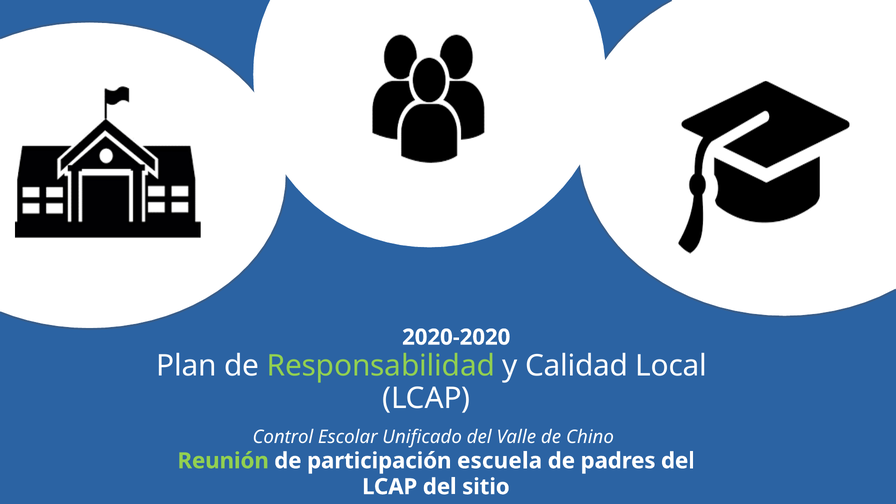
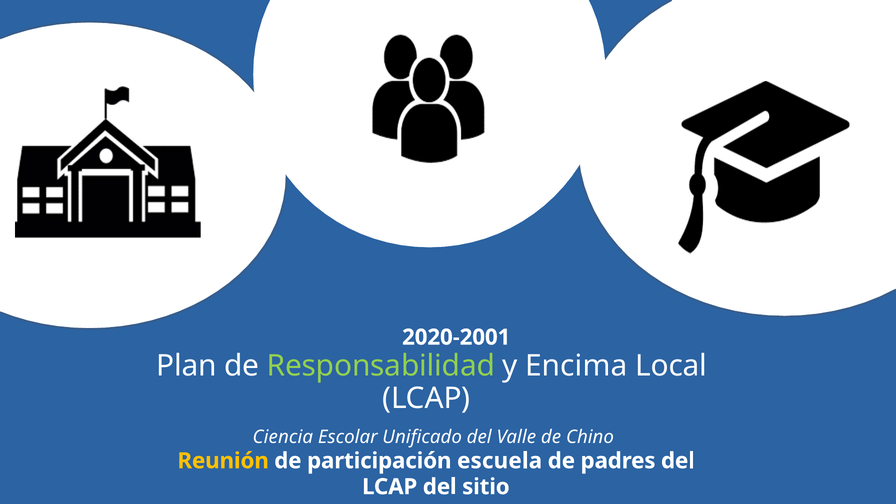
2020-2020: 2020-2020 -> 2020-2001 (456, 337)
Calidad: Calidad -> Encima (576, 366)
Control: Control -> Ciencia (283, 437)
Reunión colour: light green -> yellow (223, 461)
